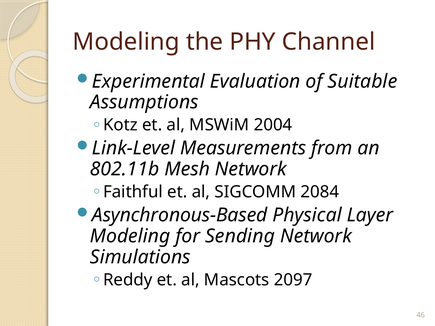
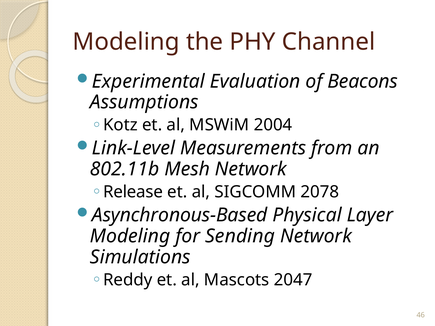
Suitable: Suitable -> Beacons (363, 81)
Faithful: Faithful -> Release (133, 192)
2084: 2084 -> 2078 (320, 192)
2097: 2097 -> 2047 (293, 280)
